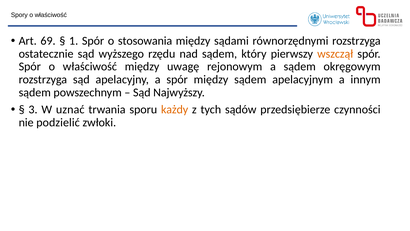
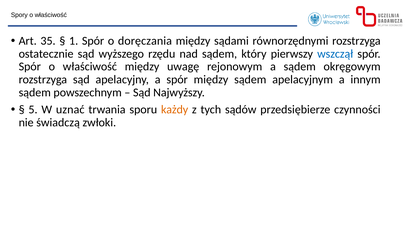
69: 69 -> 35 (48, 41)
stosowania: stosowania -> doręczania (145, 41)
wszczął colour: orange -> blue (335, 54)
3: 3 -> 5 (33, 110)
podzielić: podzielić -> świadczą (58, 122)
